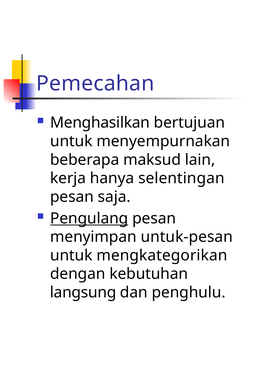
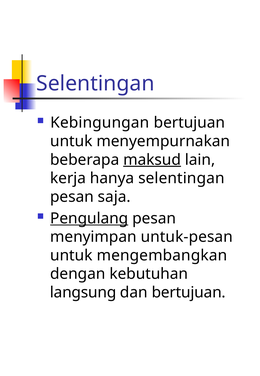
Pemecahan: Pemecahan -> Selentingan (95, 83)
Menghasilkan: Menghasilkan -> Kebingungan (100, 123)
maksud underline: none -> present (152, 160)
mengkategorikan: mengkategorikan -> mengembangkan (162, 255)
dan penghulu: penghulu -> bertujuan (189, 292)
